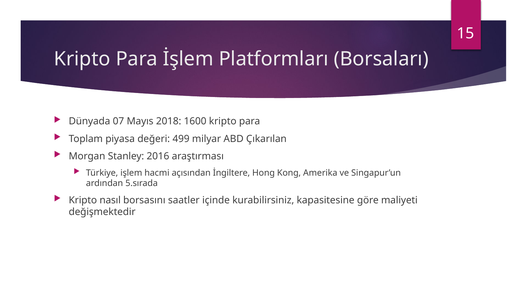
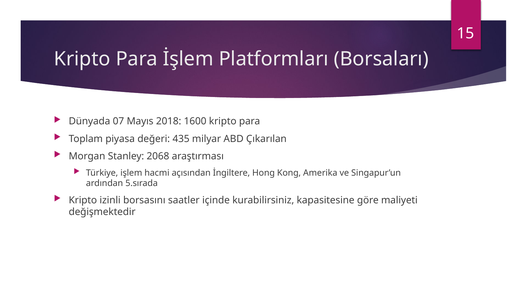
499: 499 -> 435 (181, 138)
2016: 2016 -> 2068 (158, 156)
nasıl: nasıl -> izinli (110, 200)
